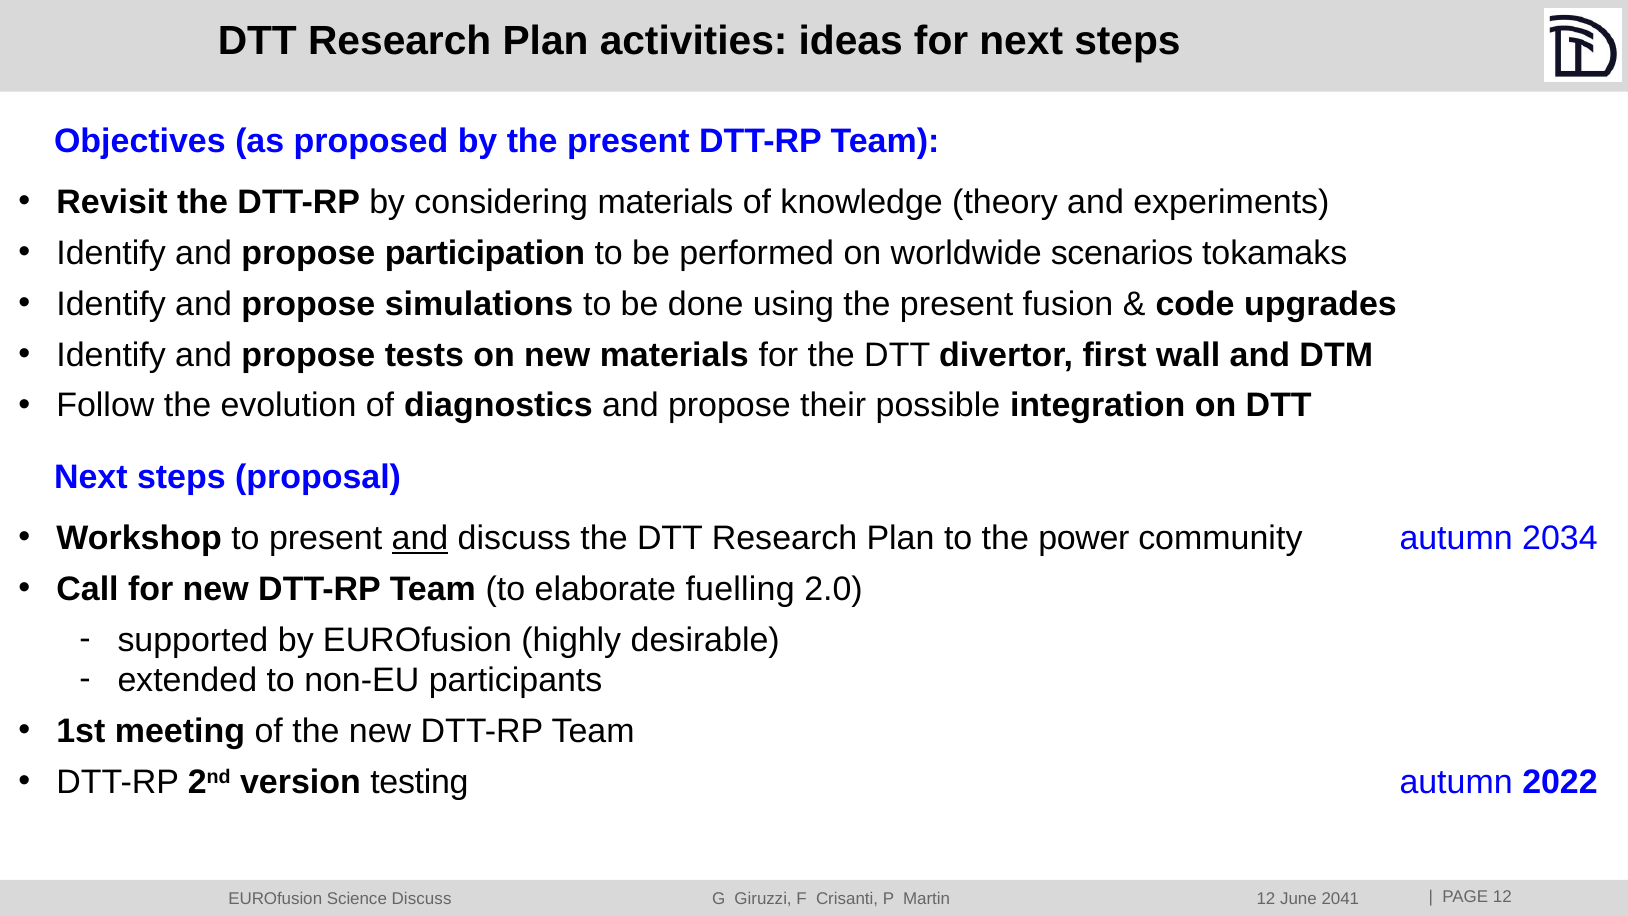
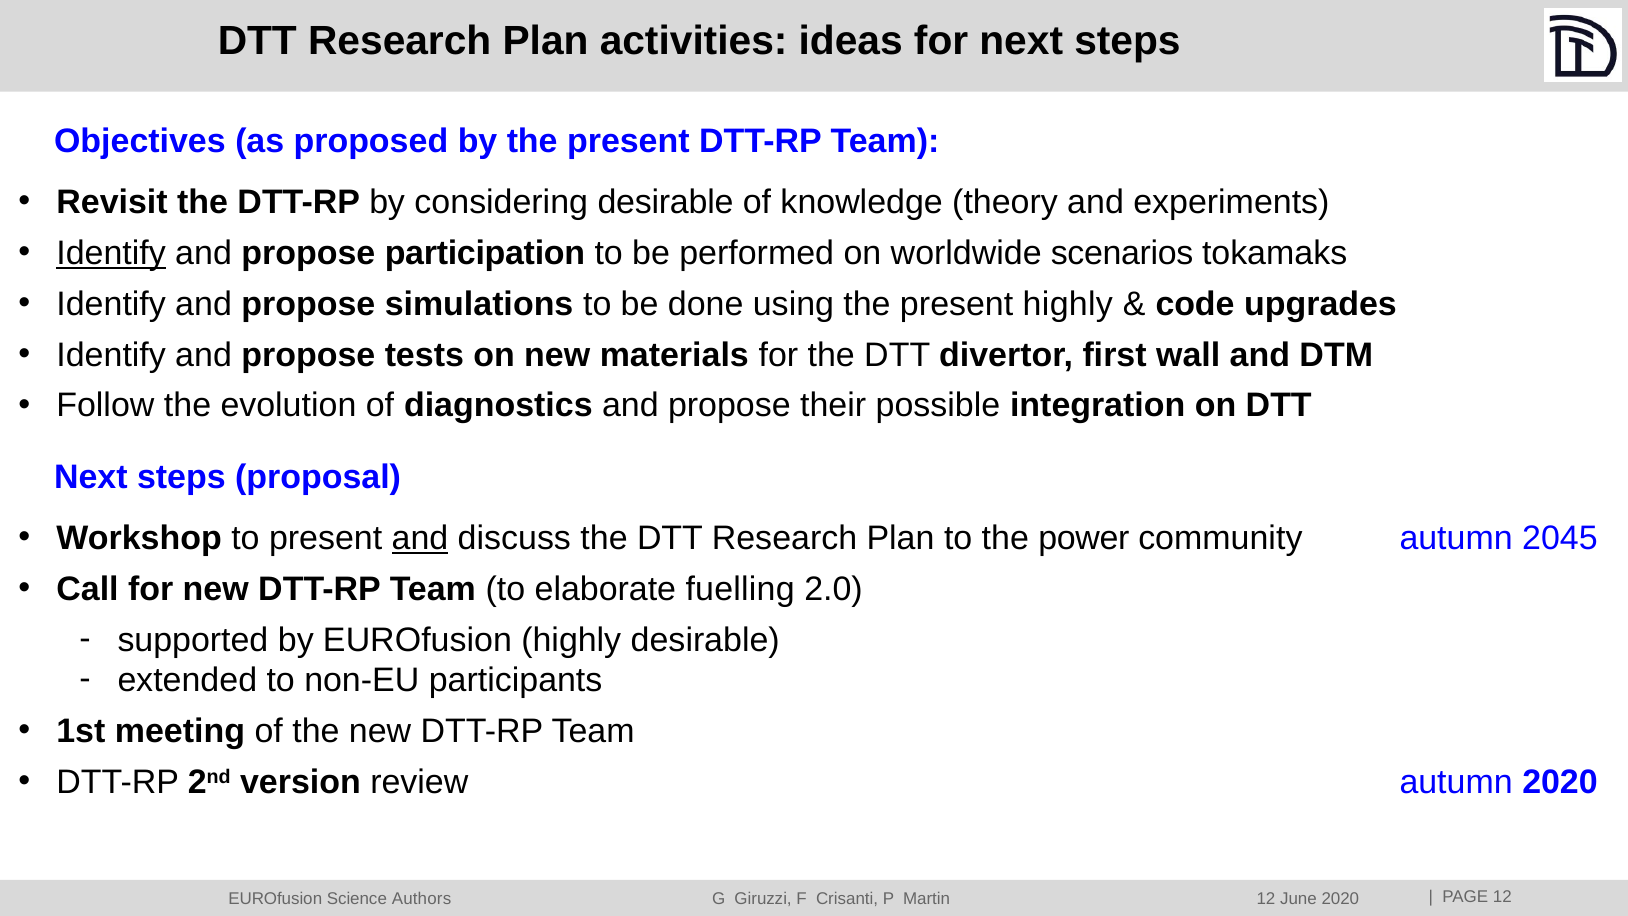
considering materials: materials -> desirable (665, 202)
Identify underline: none -> present (111, 253)
present fusion: fusion -> highly (1068, 304)
2034: 2034 -> 2045 (1560, 538)
testing: testing -> review (419, 782)
autumn 2022: 2022 -> 2020 (1560, 782)
Discuss: Discuss -> Authors (422, 898)
2041: 2041 -> 2020 (1340, 898)
